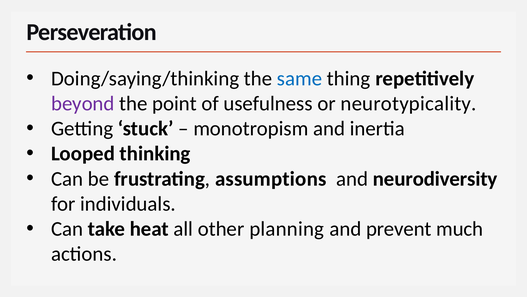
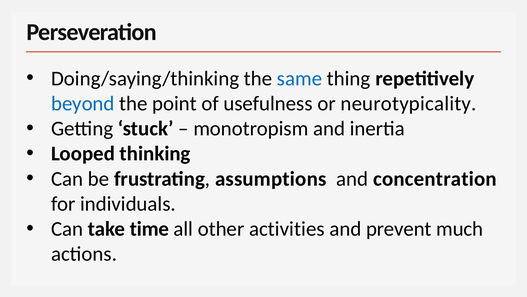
beyond colour: purple -> blue (83, 103)
neurodiversity: neurodiversity -> concentration (435, 178)
heat: heat -> time (149, 229)
planning: planning -> activities (287, 229)
